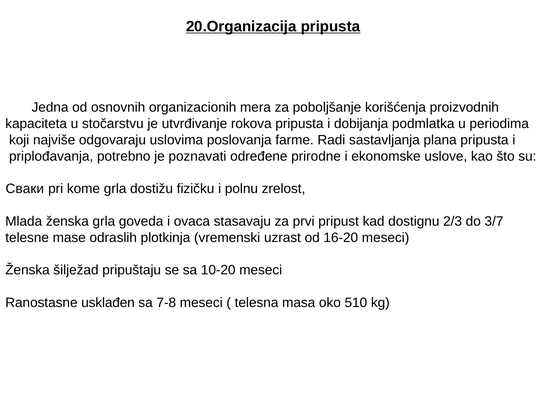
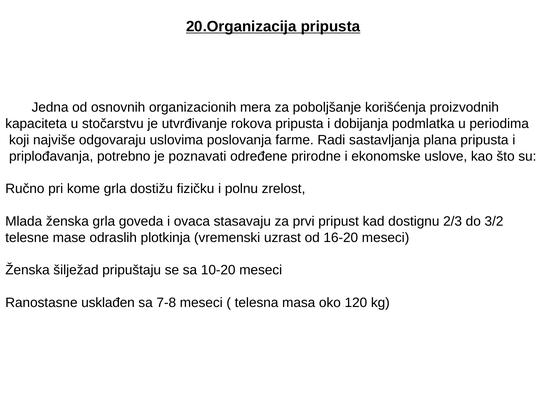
Сваки: Сваки -> Ručno (25, 189)
3/7: 3/7 -> 3/2 (494, 221)
510: 510 -> 120 (356, 302)
